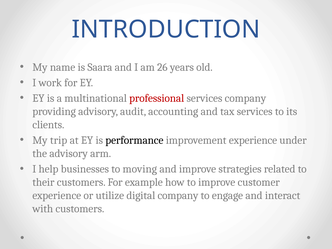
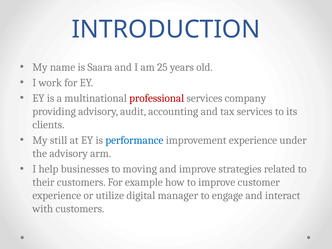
26: 26 -> 25 (162, 67)
trip: trip -> still (59, 140)
performance colour: black -> blue (134, 140)
digital company: company -> manager (178, 196)
